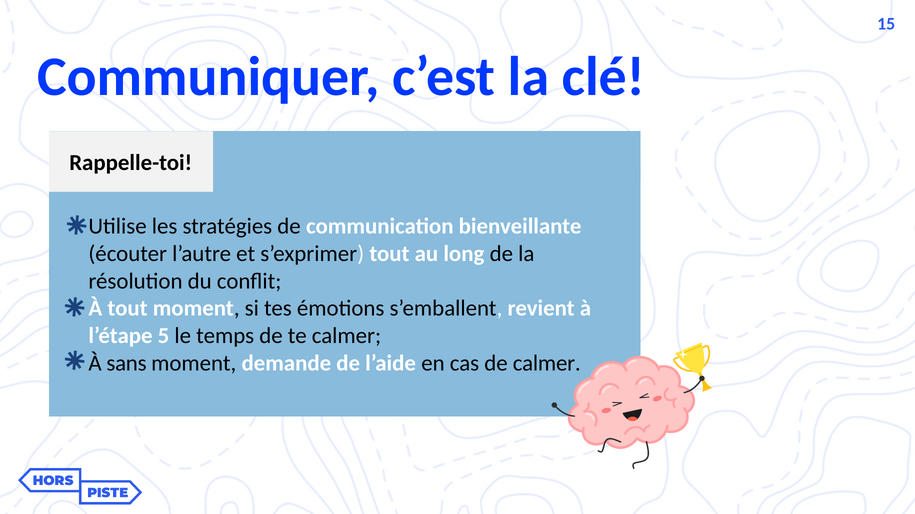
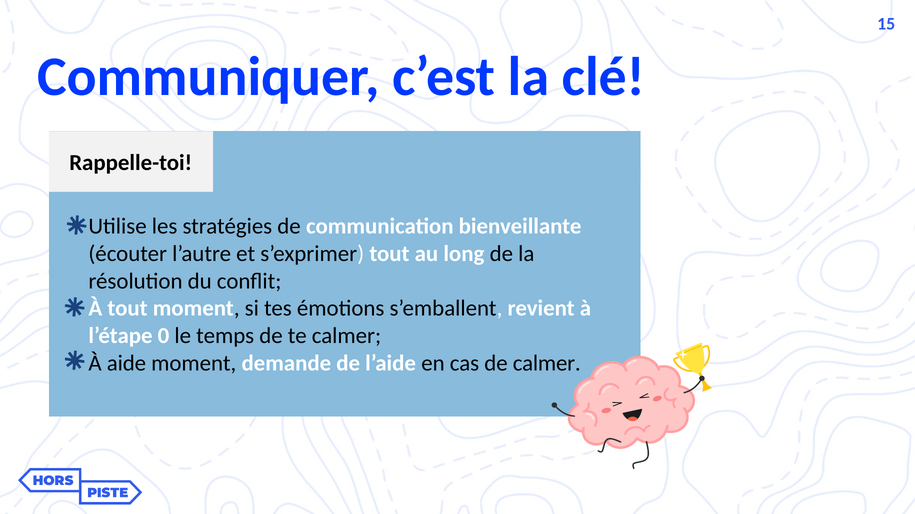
5: 5 -> 0 (164, 336)
sans: sans -> aide (126, 364)
